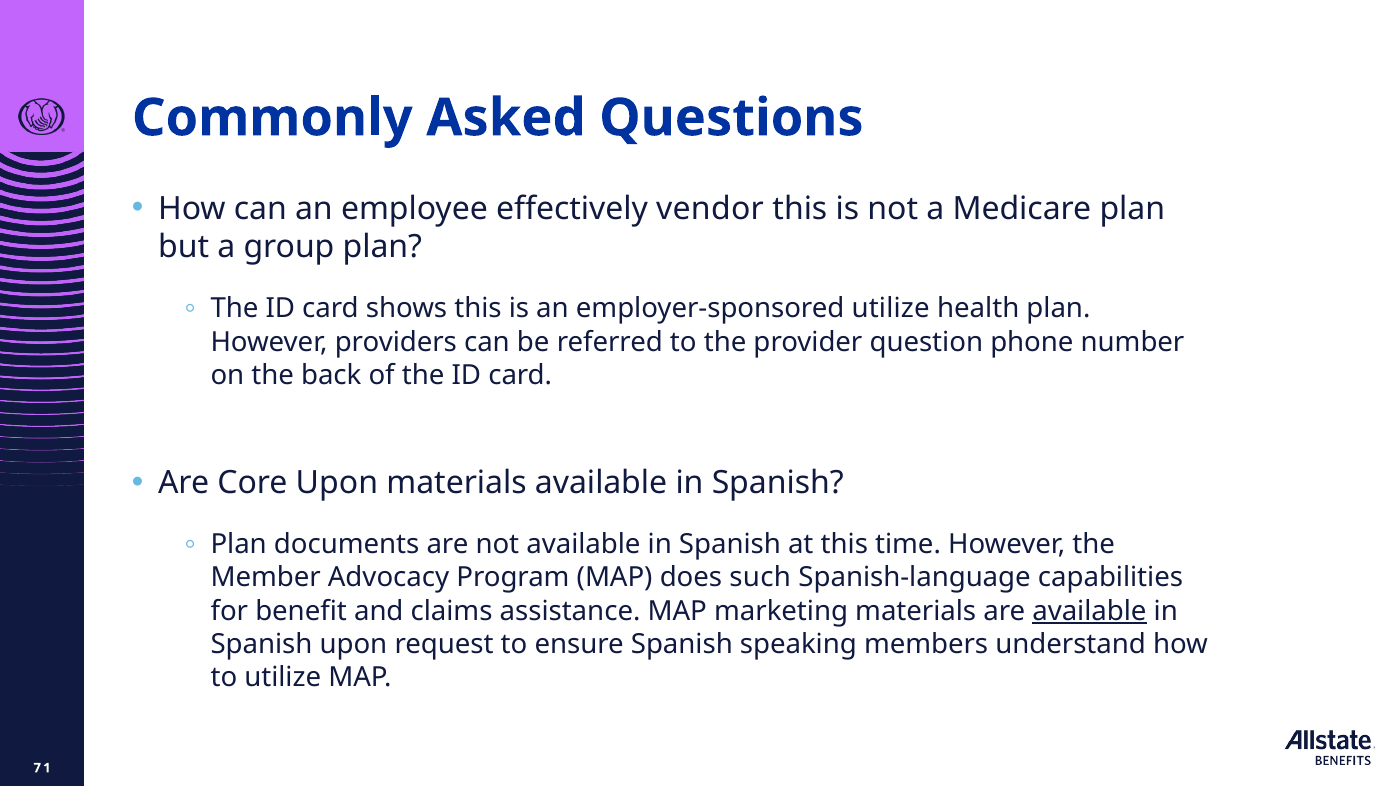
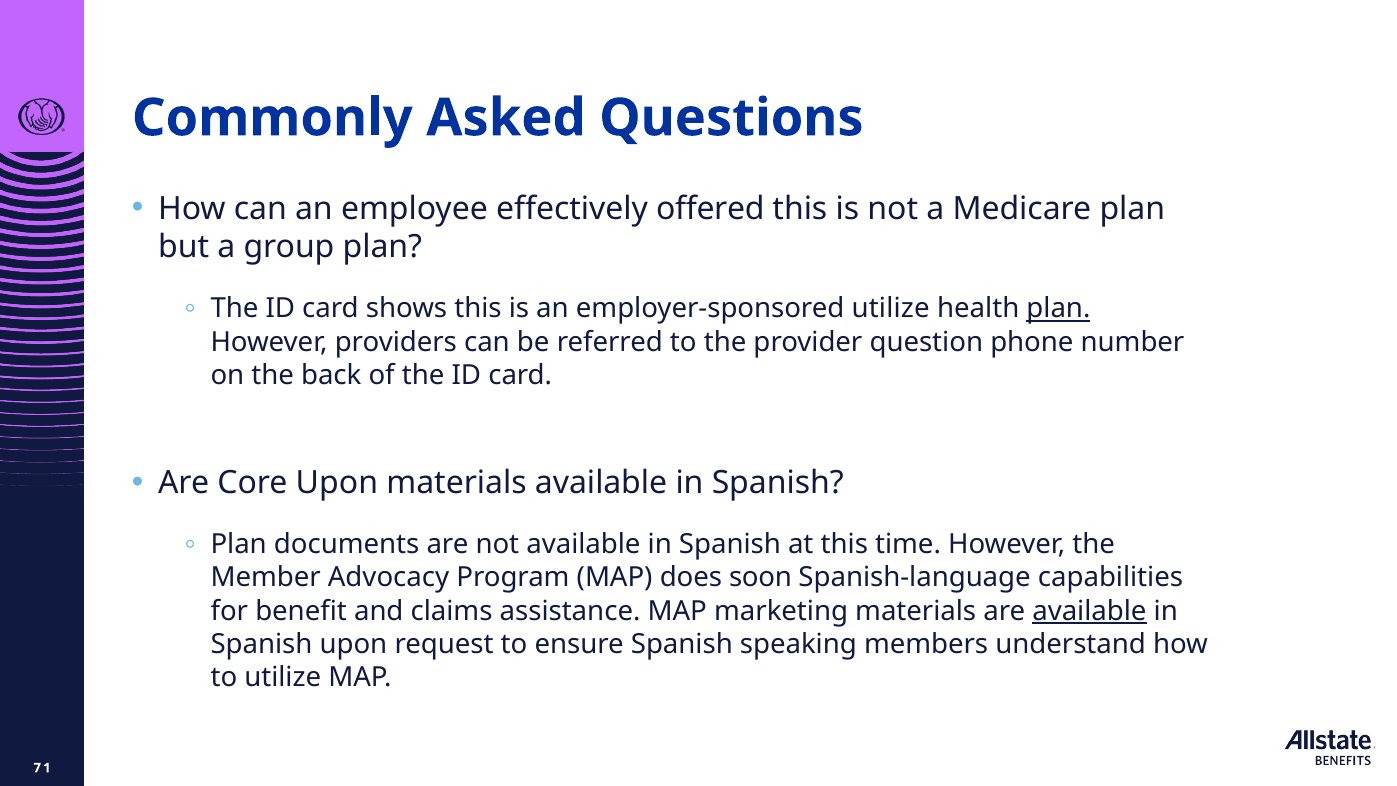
vendor: vendor -> offered (710, 209)
plan underline: none -> present (1058, 309)
such: such -> soon (760, 578)
